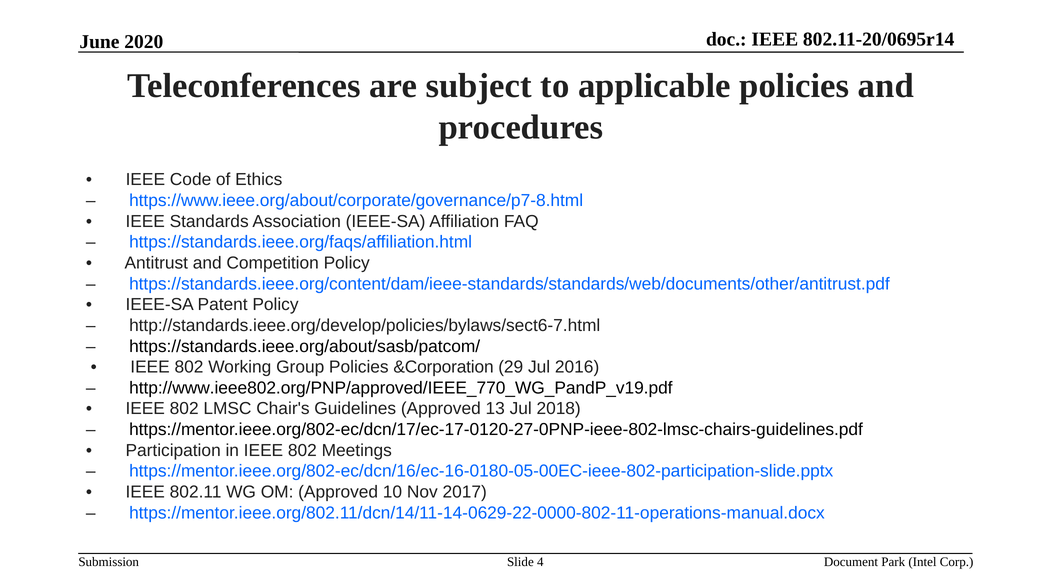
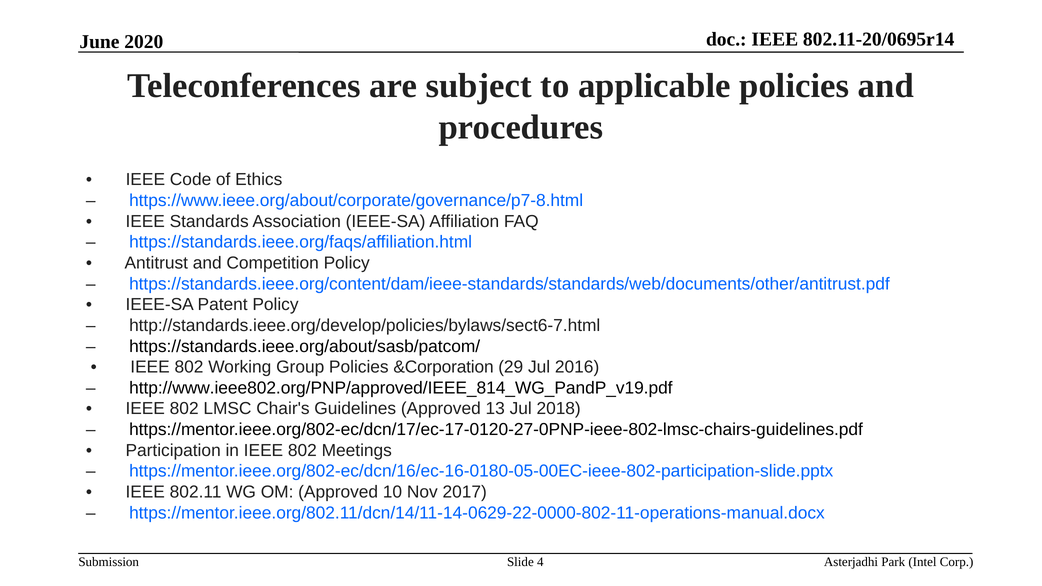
http://www.ieee802.org/PNP/approved/IEEE_770_WG_PandP_v19.pdf: http://www.ieee802.org/PNP/approved/IEEE_770_WG_PandP_v19.pdf -> http://www.ieee802.org/PNP/approved/IEEE_814_WG_PandP_v19.pdf (401, 388)
Document: Document -> Asterjadhi (851, 562)
